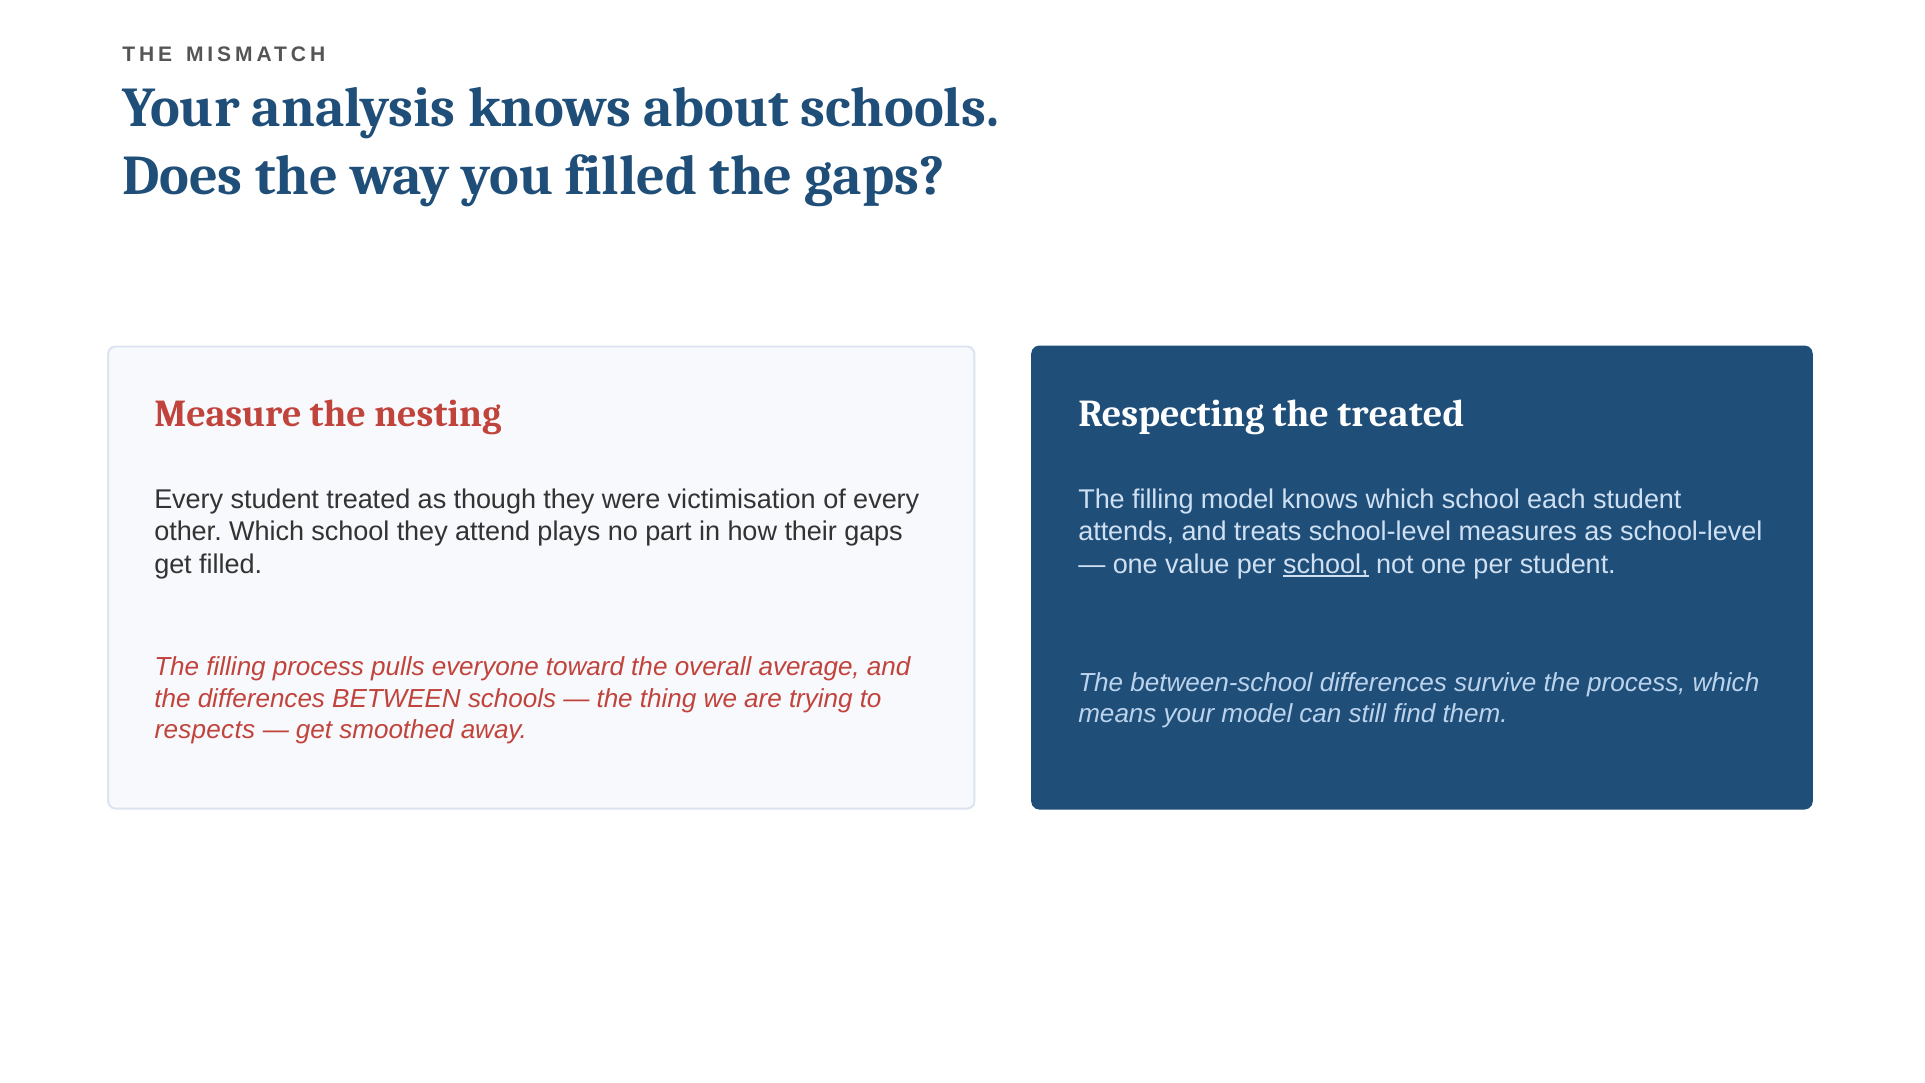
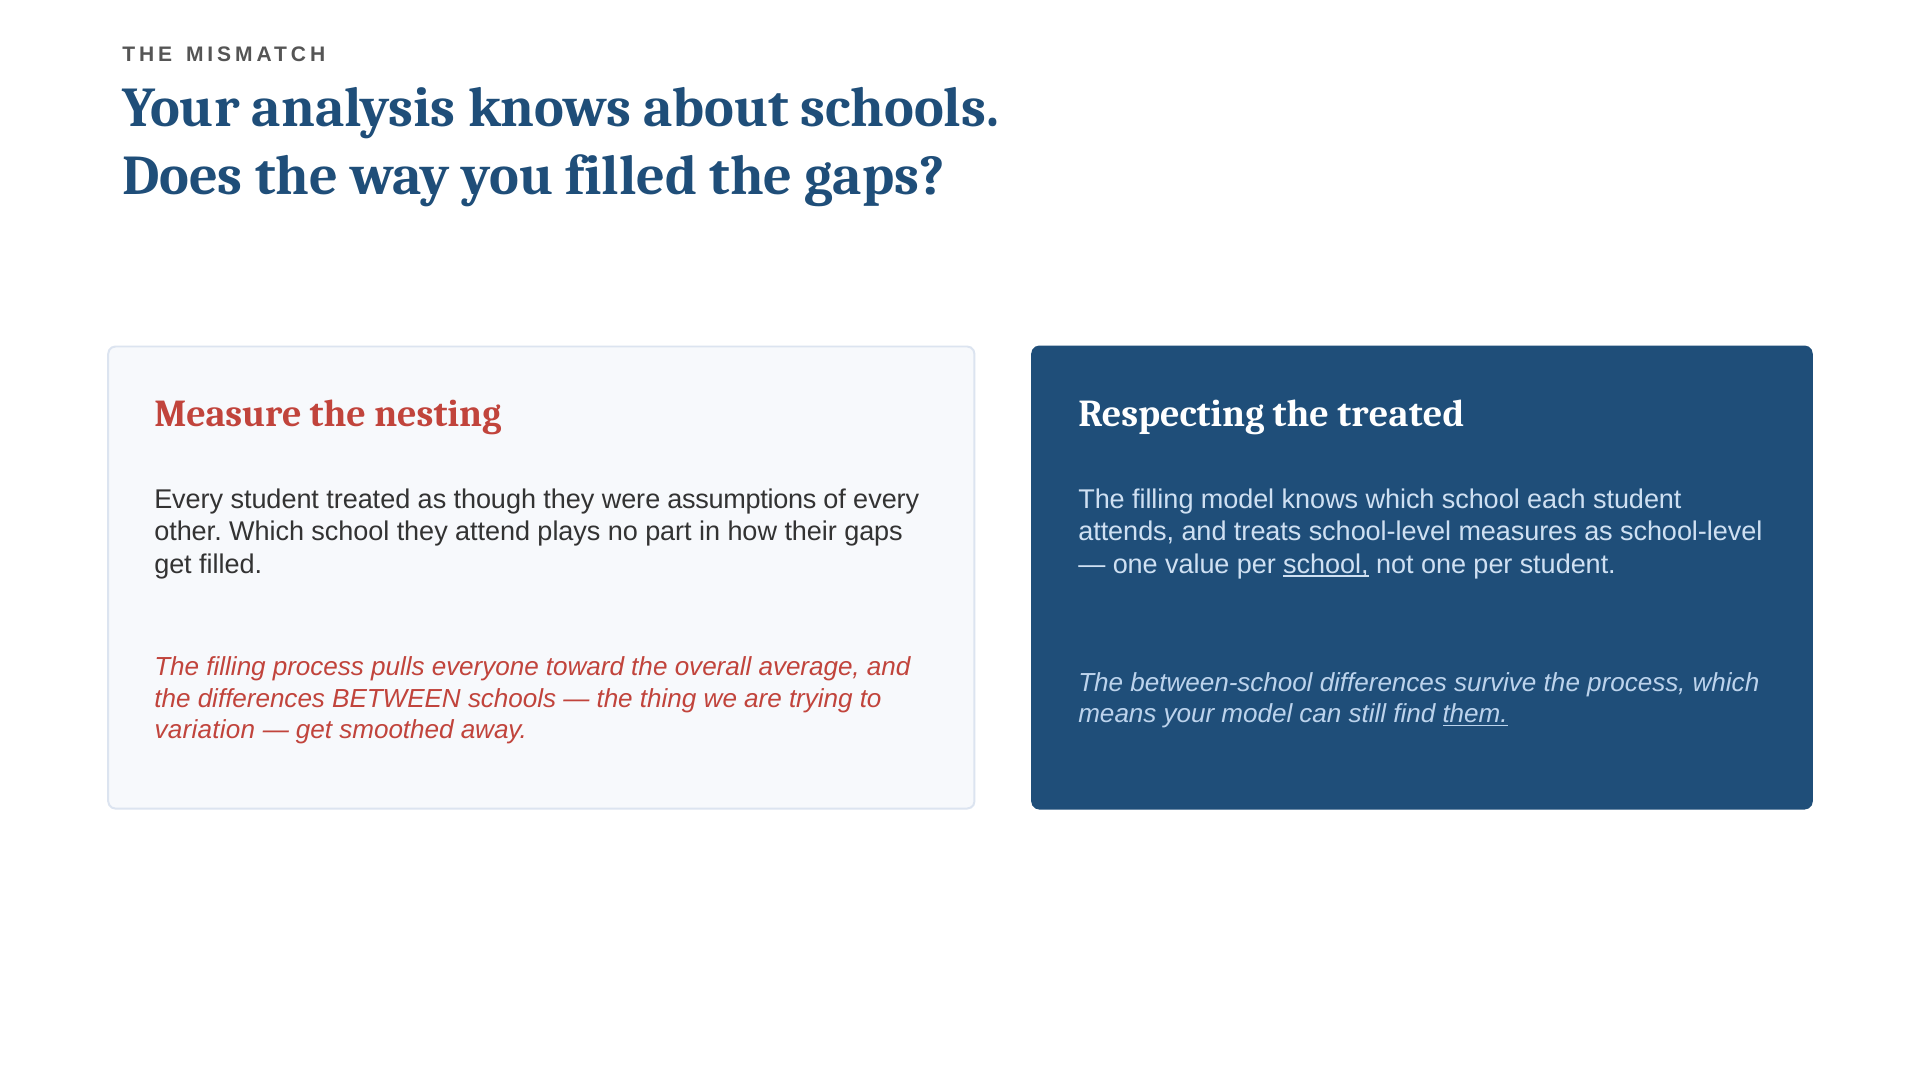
victimisation: victimisation -> assumptions (742, 499)
them underline: none -> present (1475, 714)
respects: respects -> variation (205, 730)
